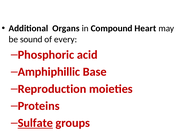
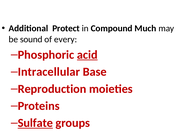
Organs: Organs -> Protect (66, 28)
Heart: Heart -> Much (145, 28)
acid underline: none -> present (87, 55)
Amphiphillic: Amphiphillic -> Intracellular (49, 72)
